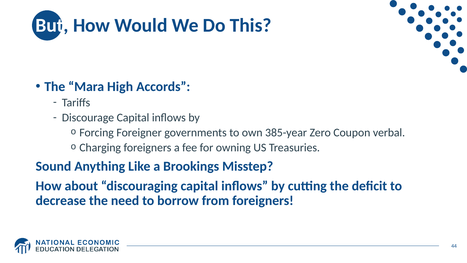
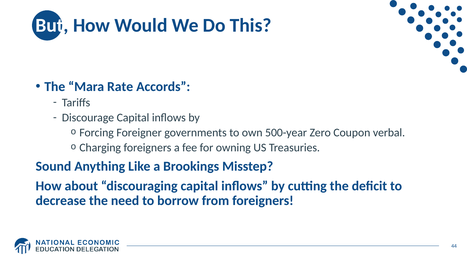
High: High -> Rate (120, 86)
385-year: 385-year -> 500-year (286, 133)
